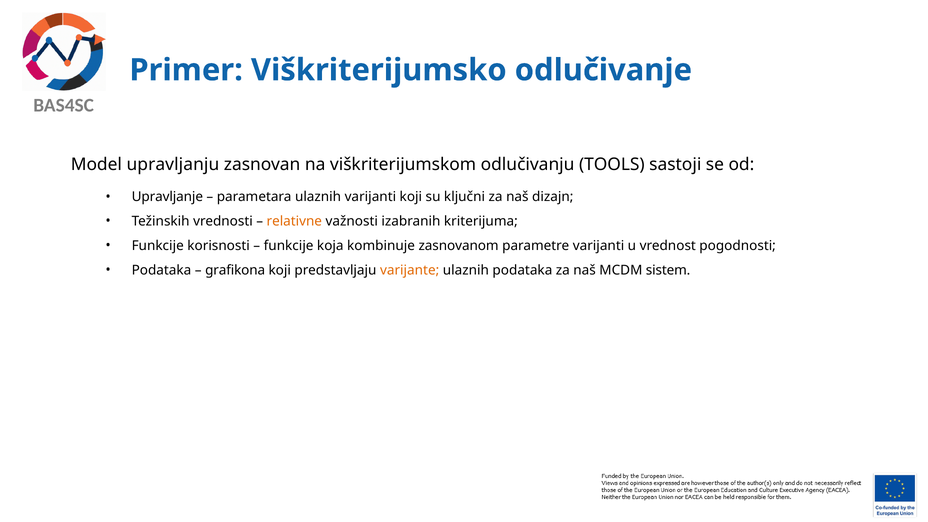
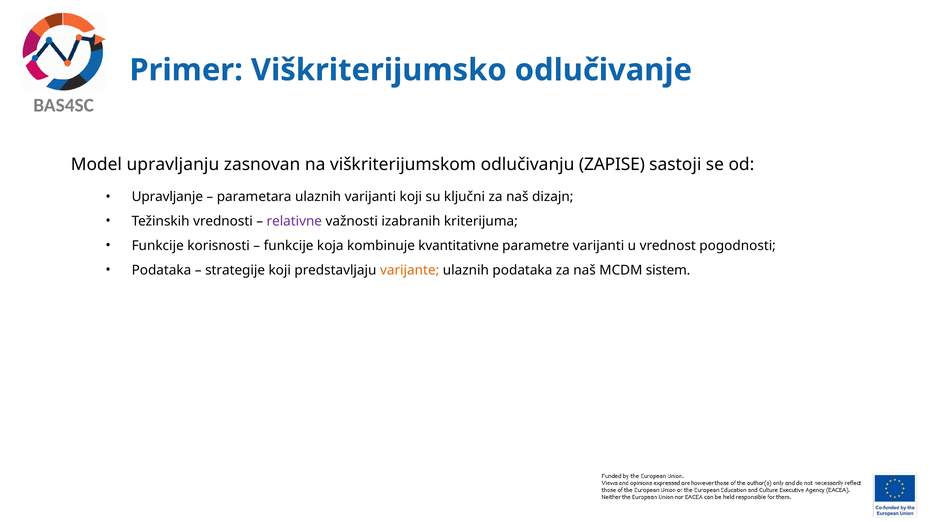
TOOLS: TOOLS -> ZAPISE (612, 165)
relativne colour: orange -> purple (294, 221)
zasnovanom: zasnovanom -> kvantitativne (459, 246)
grafikona: grafikona -> strategije (235, 270)
